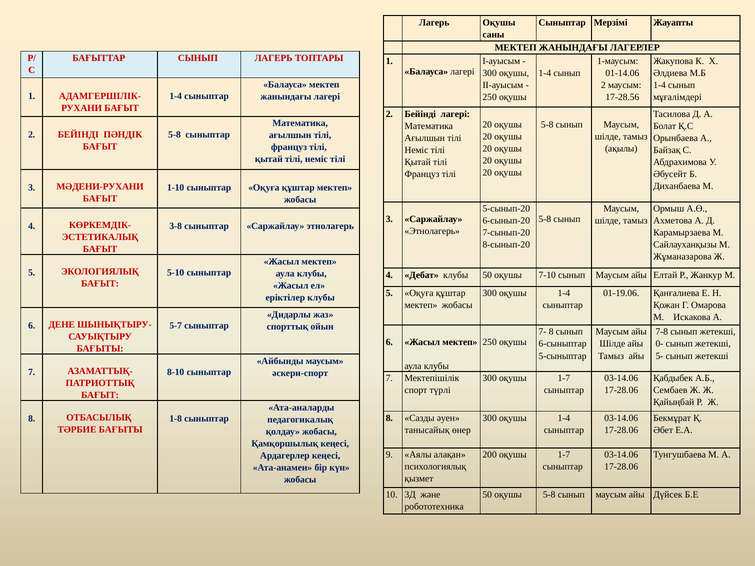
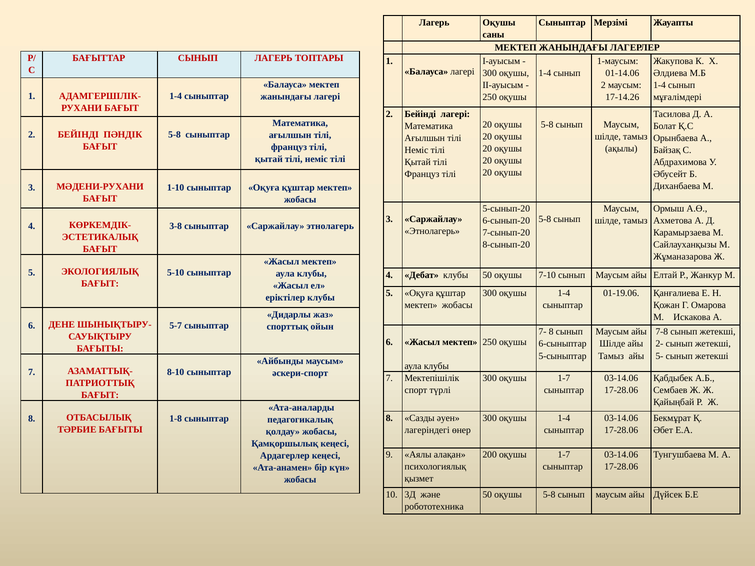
17-28.56: 17-28.56 -> 17-14.26 (622, 97)
0-: 0- -> 2- (659, 344)
танысайық: танысайық -> лагеріндегі (427, 430)
